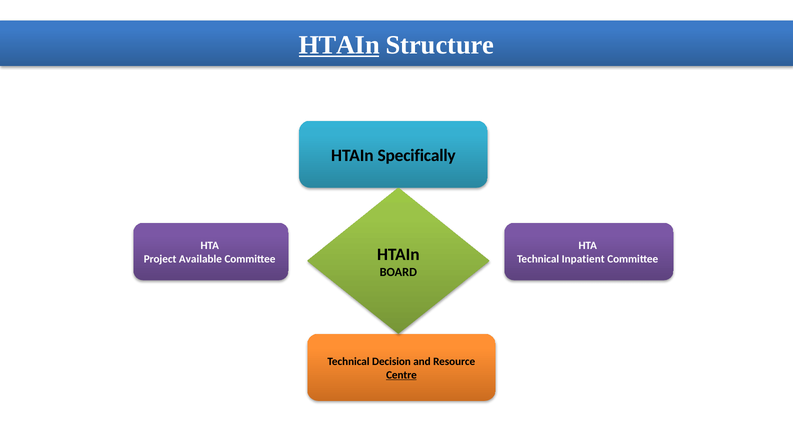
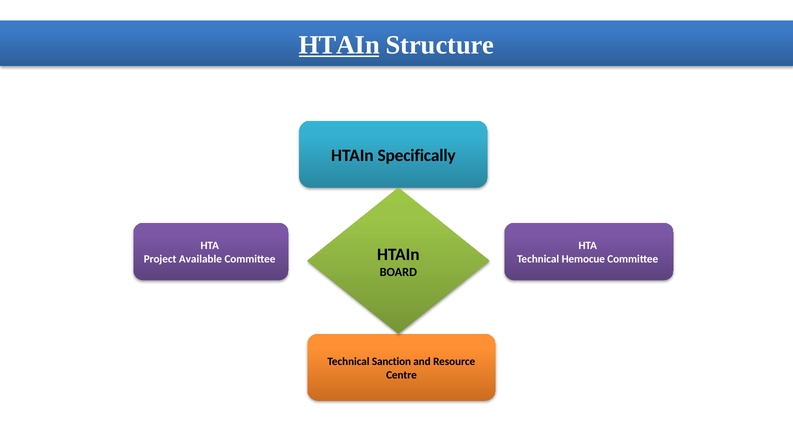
Inpatient: Inpatient -> Hemocue (583, 259)
Decision: Decision -> Sanction (391, 362)
Centre underline: present -> none (401, 375)
